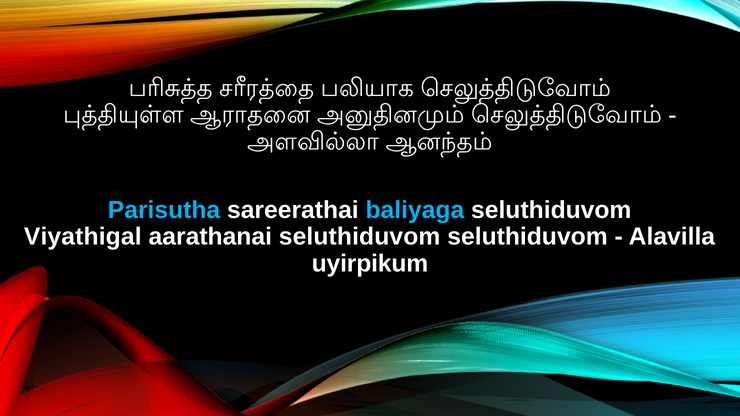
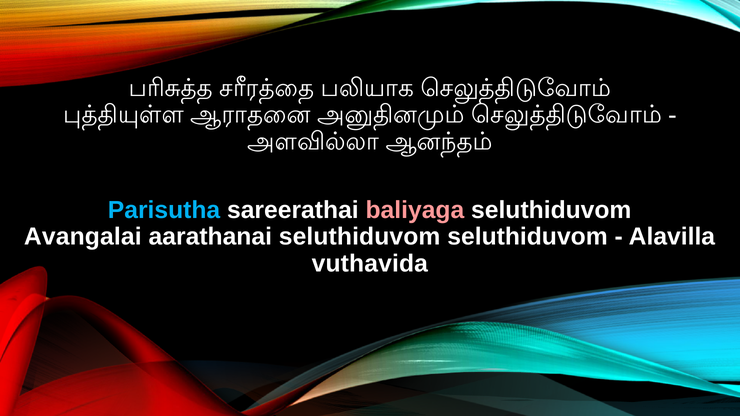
baliyaga colour: light blue -> pink (415, 210)
Viyathigal: Viyathigal -> Avangalai (83, 237)
uyirpikum: uyirpikum -> vuthavida (370, 264)
